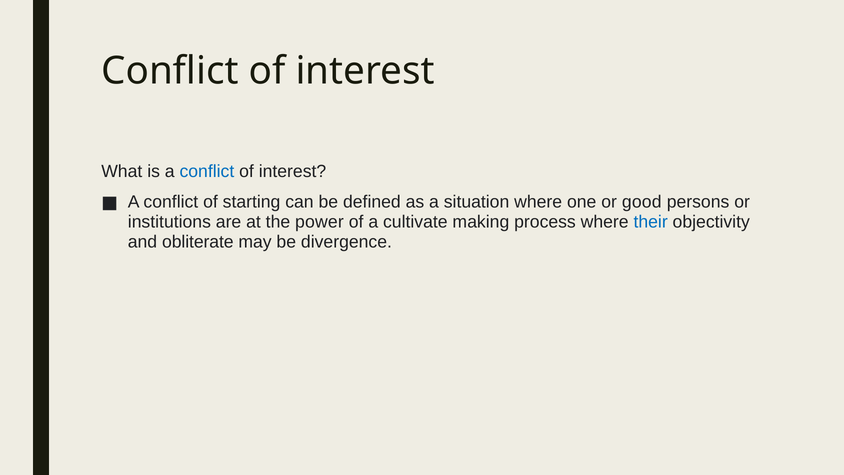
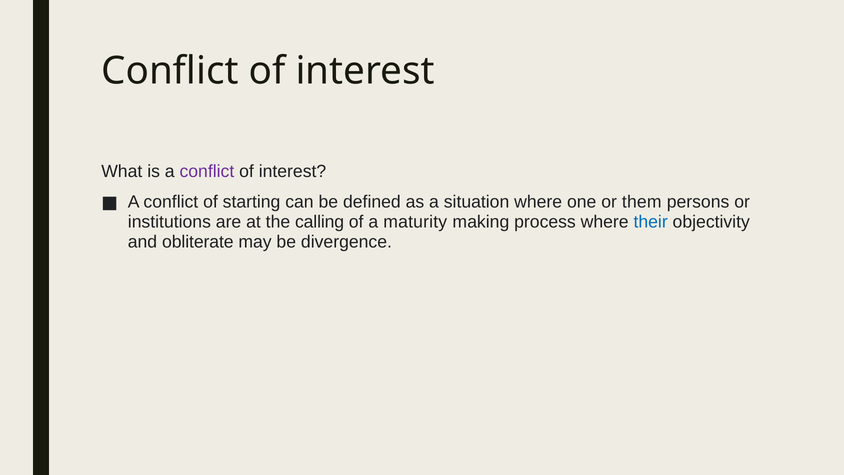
conflict colour: blue -> purple (207, 172)
good: good -> them (642, 202)
power: power -> calling (320, 222)
cultivate: cultivate -> maturity (415, 222)
